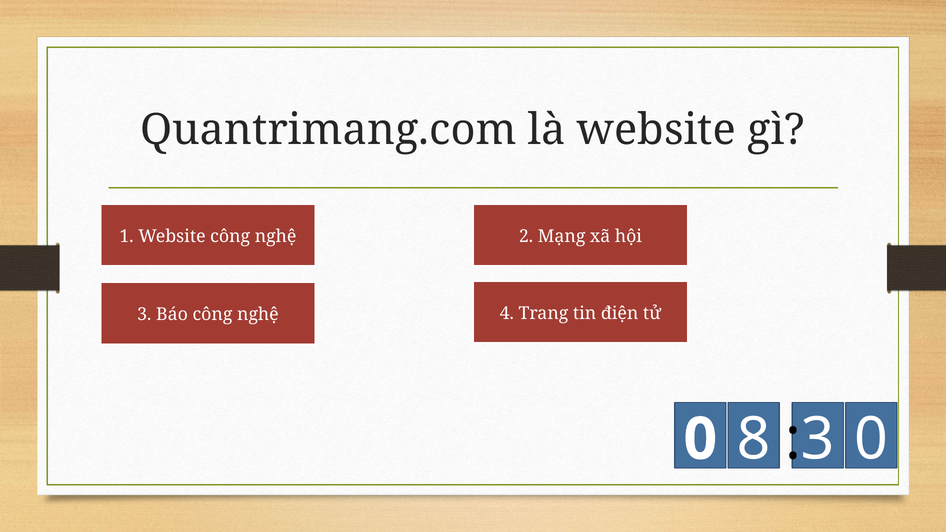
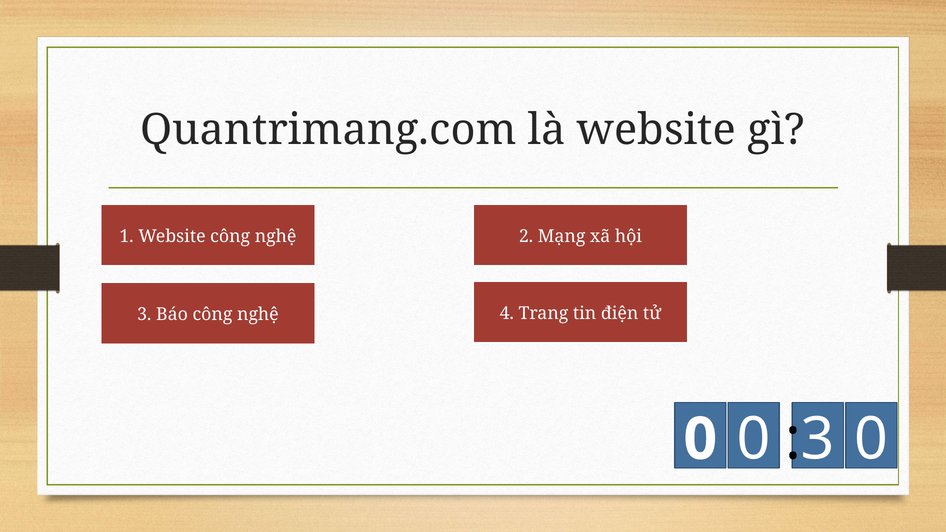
8: 8 -> 0 (754, 440)
